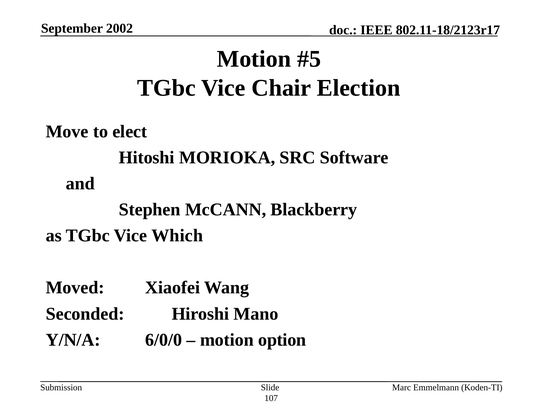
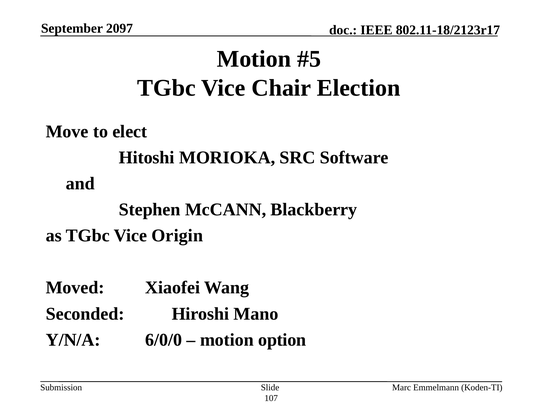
2002: 2002 -> 2097 (119, 29)
Which: Which -> Origin (177, 235)
